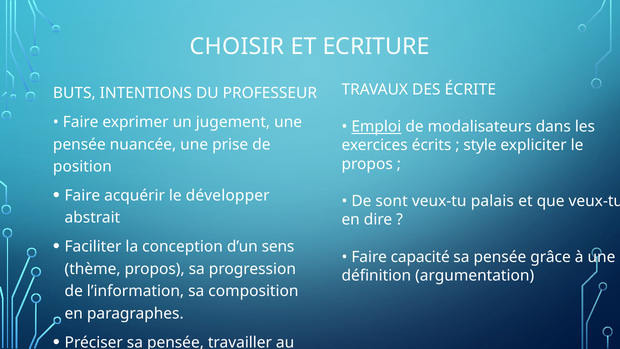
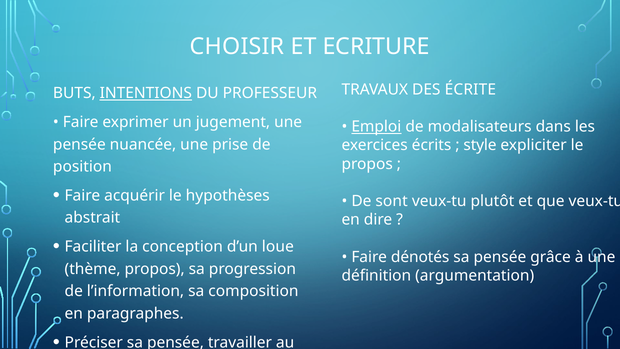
INTENTIONS underline: none -> present (146, 93)
développer: développer -> hypothèses (228, 195)
palais: palais -> plutôt (492, 201)
sens: sens -> loue (278, 246)
capacité: capacité -> dénotés (420, 257)
